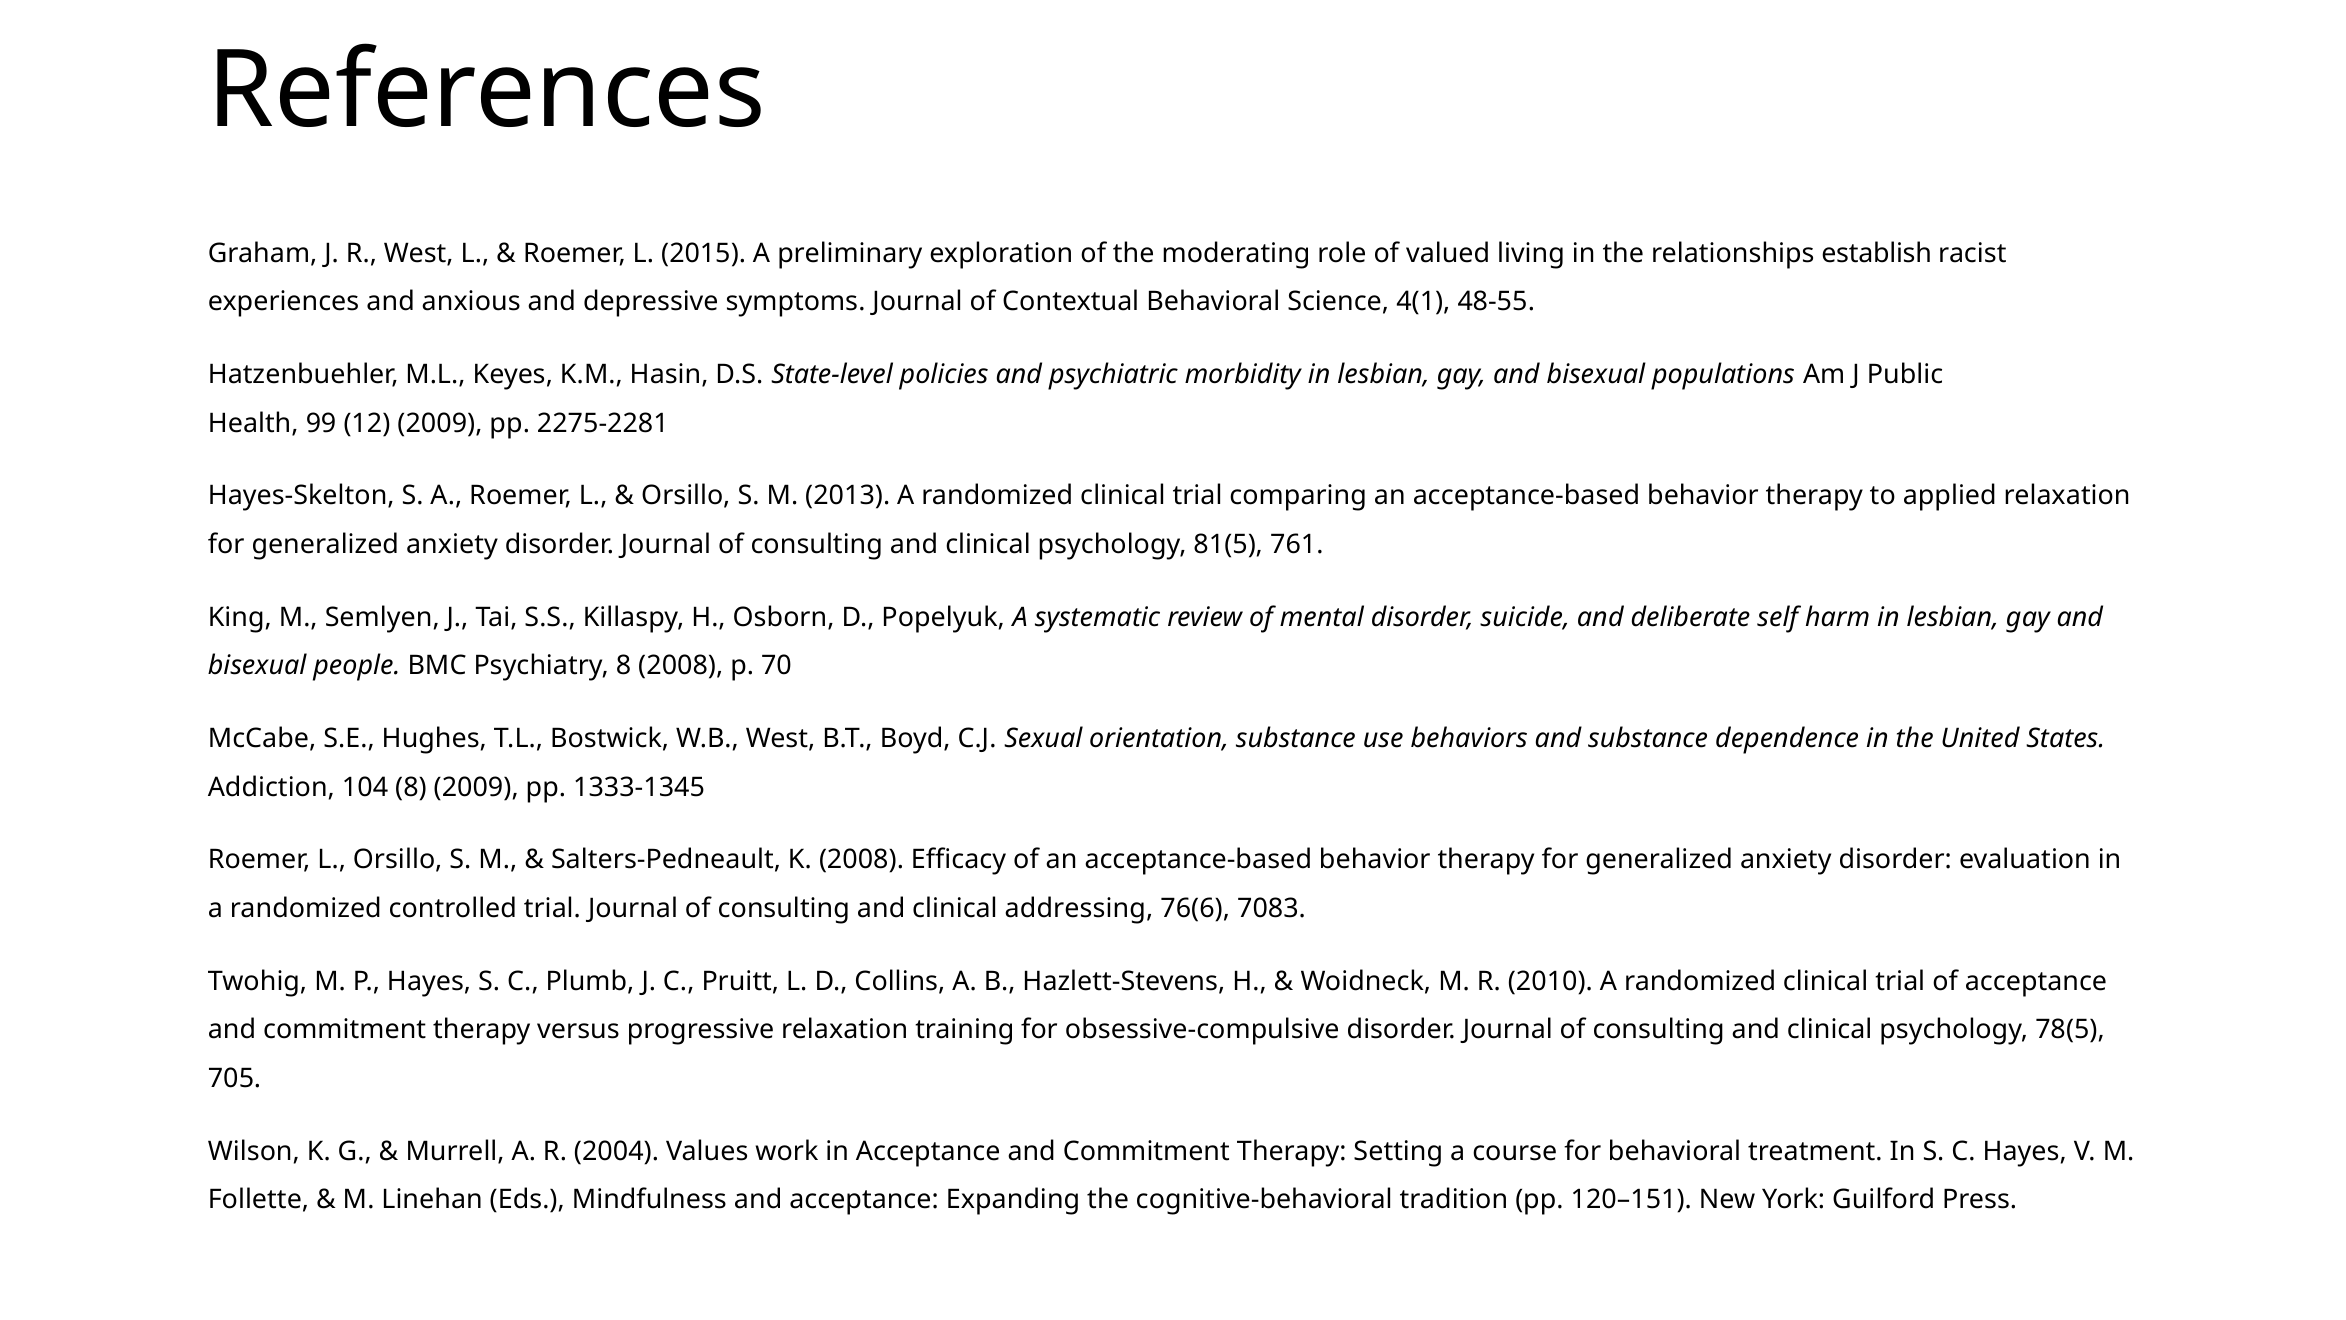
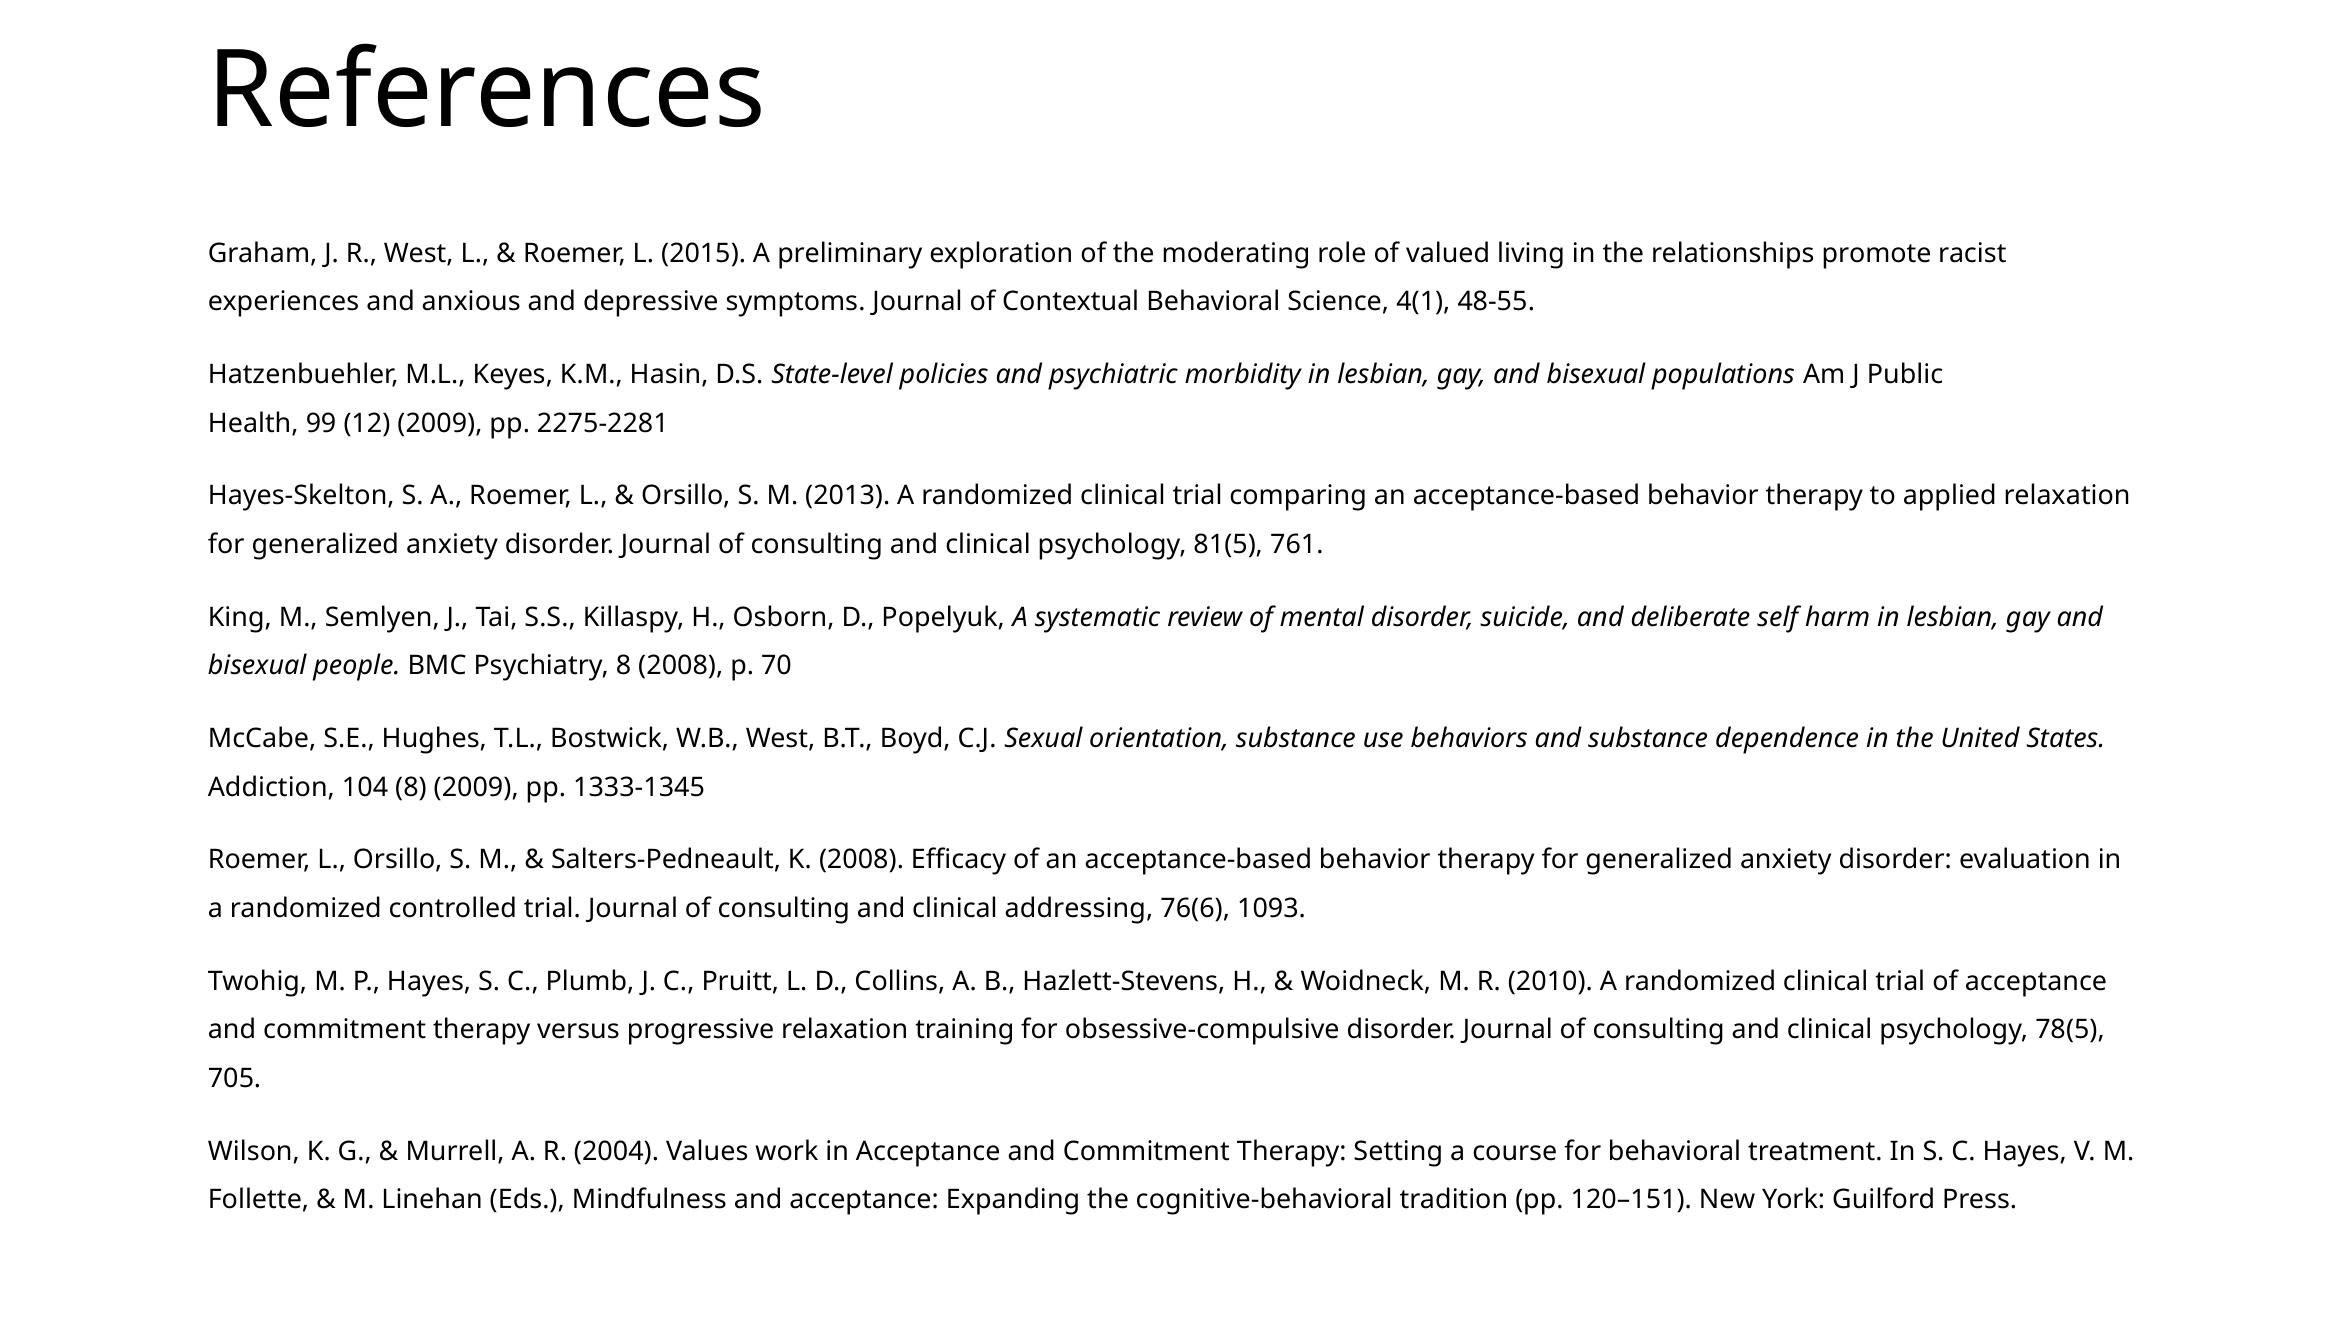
establish: establish -> promote (1877, 253)
7083: 7083 -> 1093 (1272, 908)
